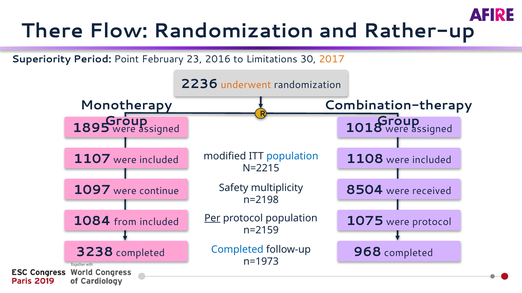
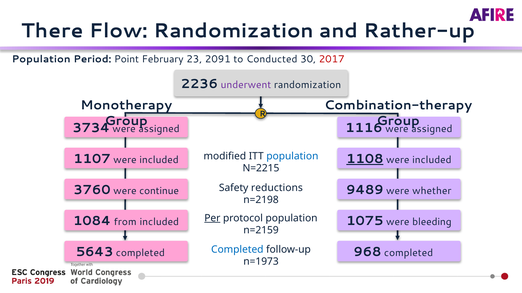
Superiority: Superiority -> Population (41, 59)
2016: 2016 -> 2091 (218, 59)
Limitations: Limitations -> Conducted (272, 59)
2017 colour: orange -> red (332, 59)
underwent colour: orange -> purple (246, 85)
1895: 1895 -> 3734 (91, 128)
1018: 1018 -> 1116 (364, 128)
1108 underline: none -> present (365, 159)
1097: 1097 -> 3760 (92, 190)
8504: 8504 -> 9489 (365, 190)
received: received -> whether (432, 191)
multiplicity: multiplicity -> reductions (277, 188)
were protocol: protocol -> bleeding (432, 222)
3238: 3238 -> 5643 (95, 253)
